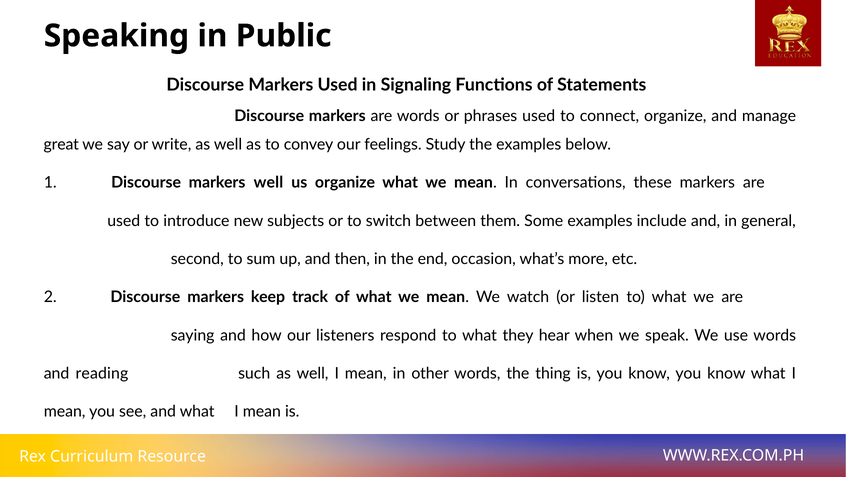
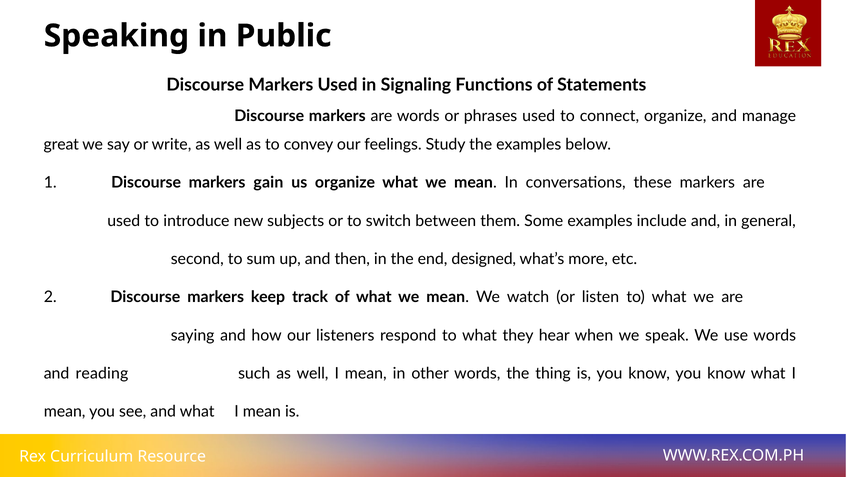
markers well: well -> gain (268, 183)
occasion: occasion -> designed (484, 259)
